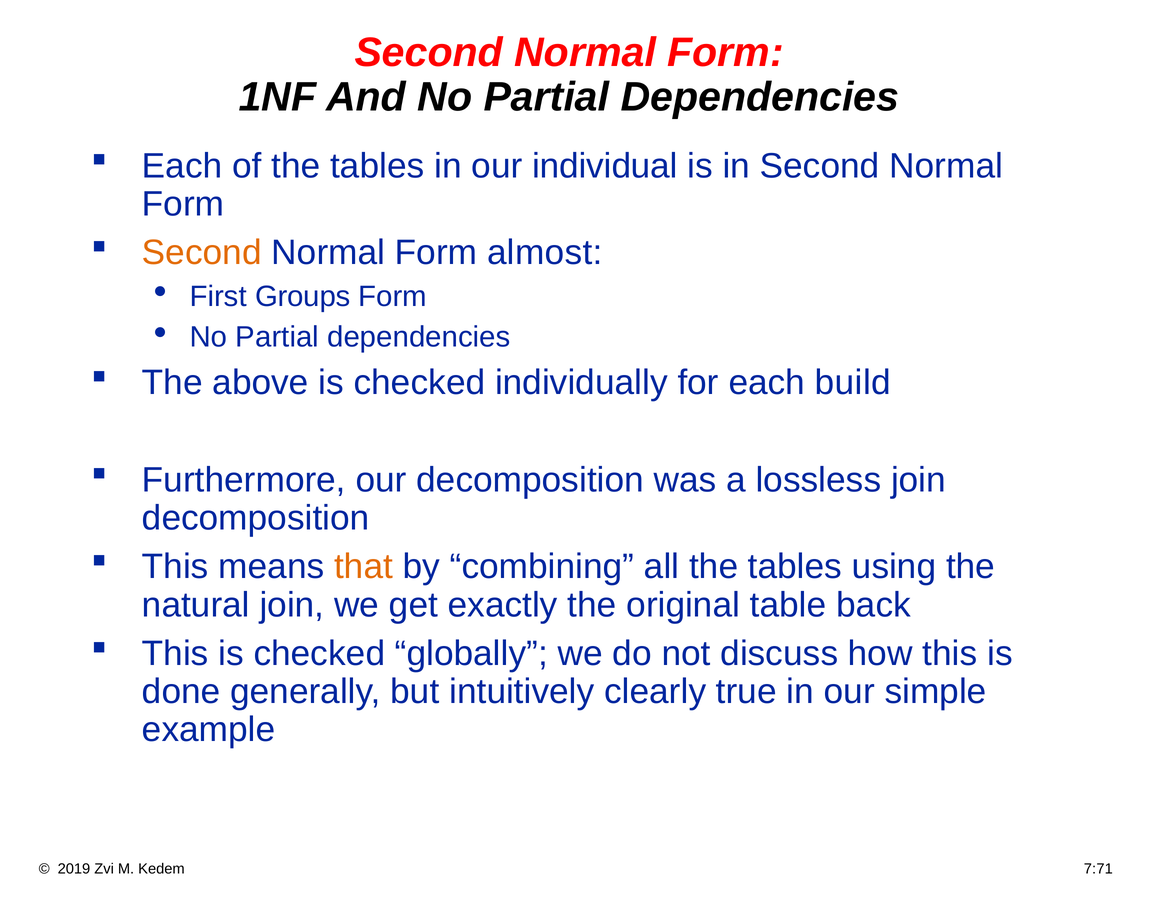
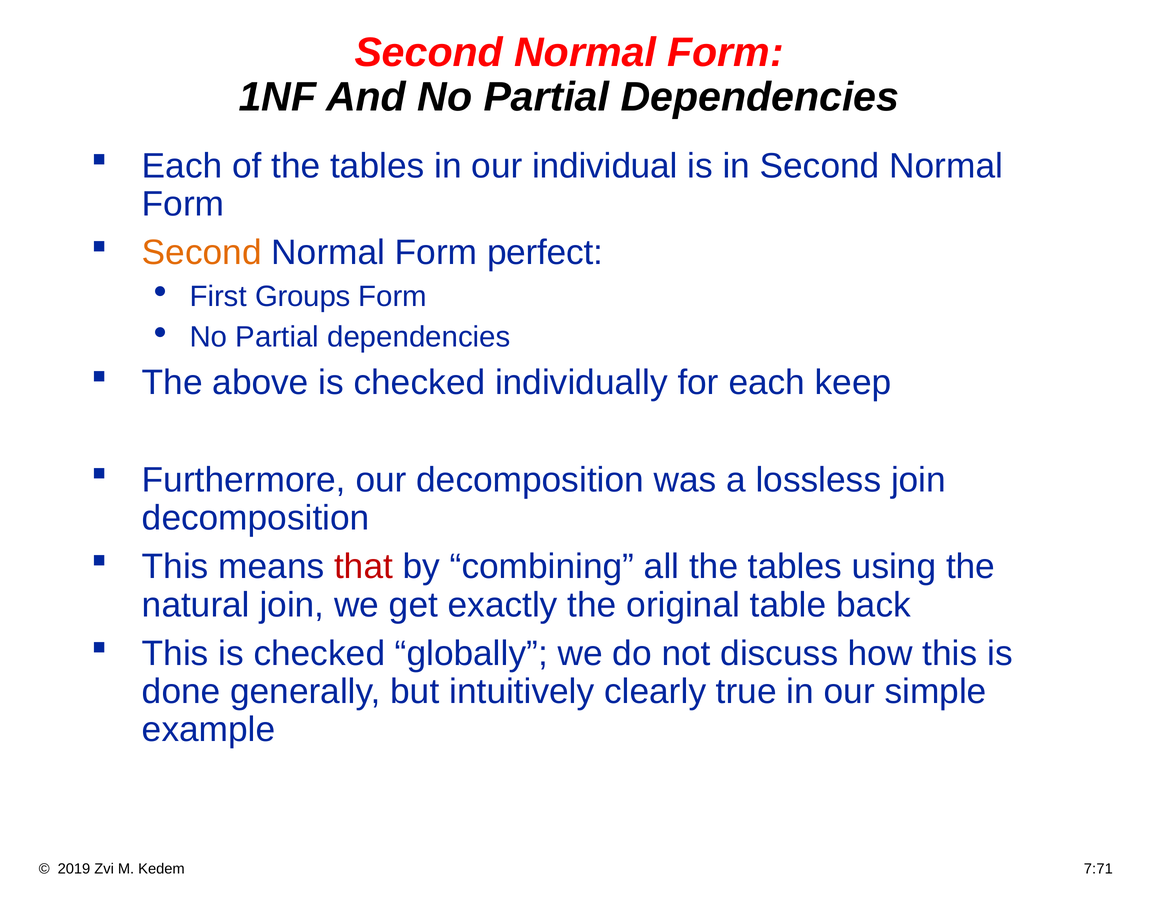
almost: almost -> perfect (545, 253)
build: build -> keep (853, 383)
that colour: orange -> red (364, 567)
